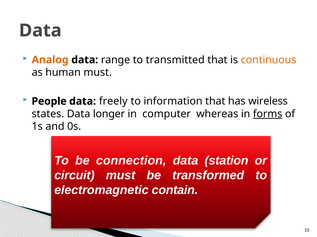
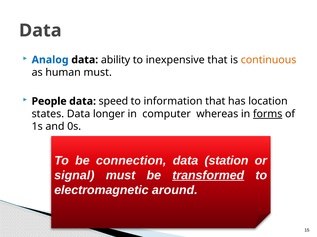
Analog colour: orange -> blue (50, 60)
range: range -> ability (116, 60)
transmitted: transmitted -> inexpensive (175, 60)
freely: freely -> speed (113, 102)
wireless: wireless -> location (268, 102)
circuit: circuit -> signal (74, 176)
transformed underline: none -> present (208, 176)
contain: contain -> around (175, 191)
